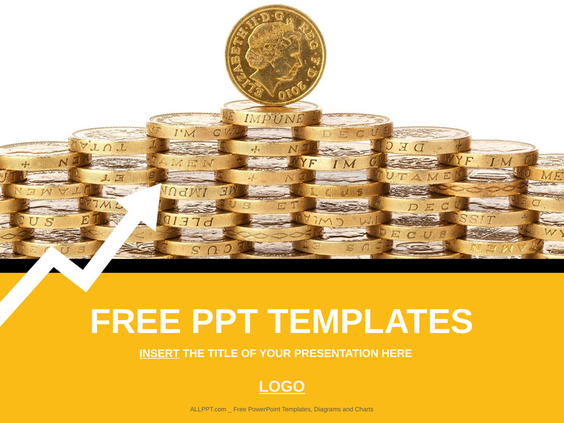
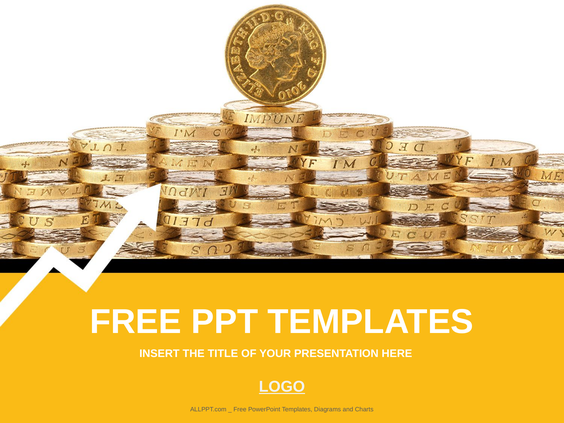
INSERT underline: present -> none (159, 354)
